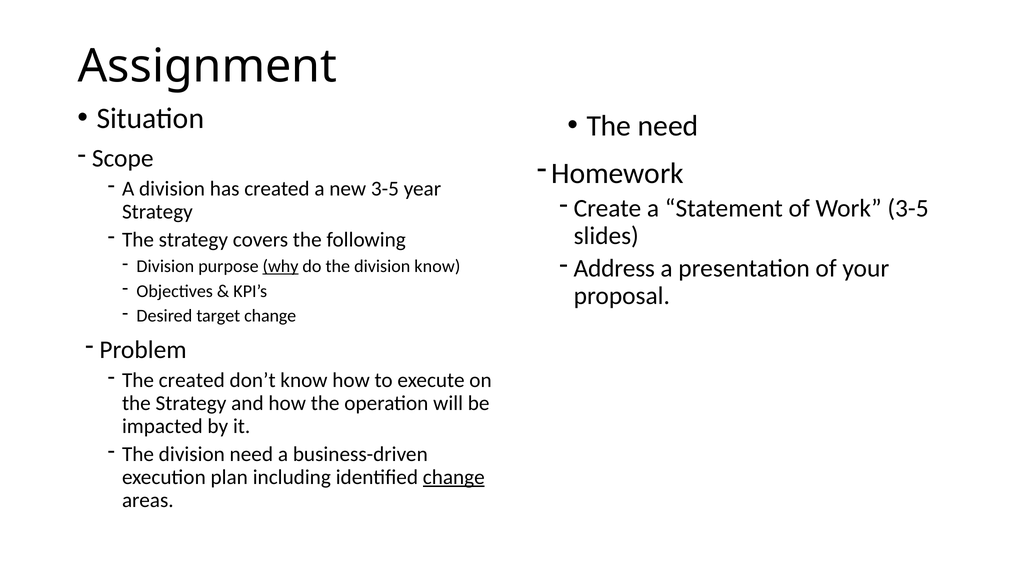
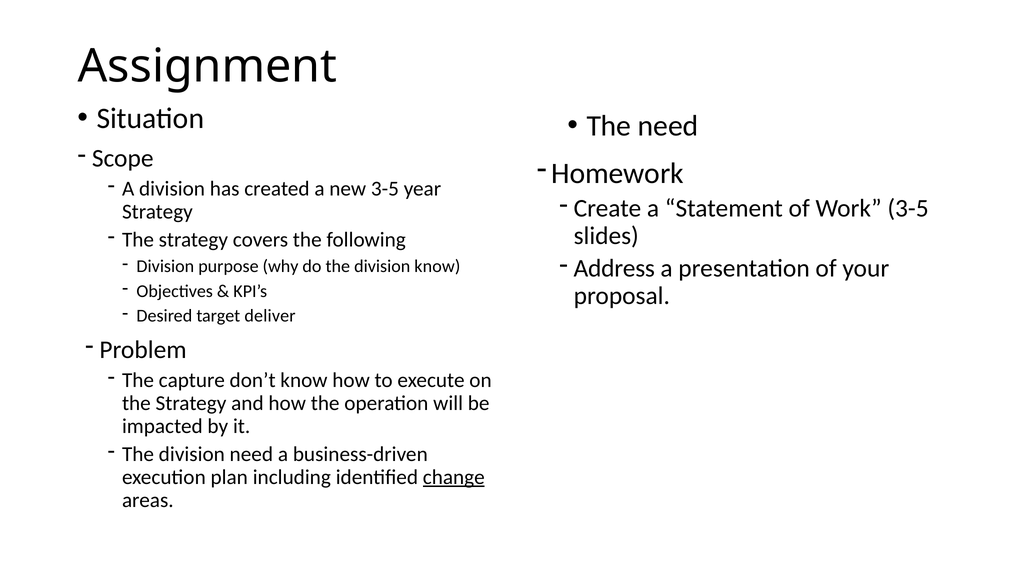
why underline: present -> none (281, 267)
target change: change -> deliver (270, 316)
The created: created -> capture (192, 381)
